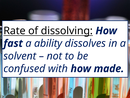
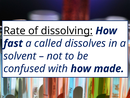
ability: ability -> called (48, 43)
